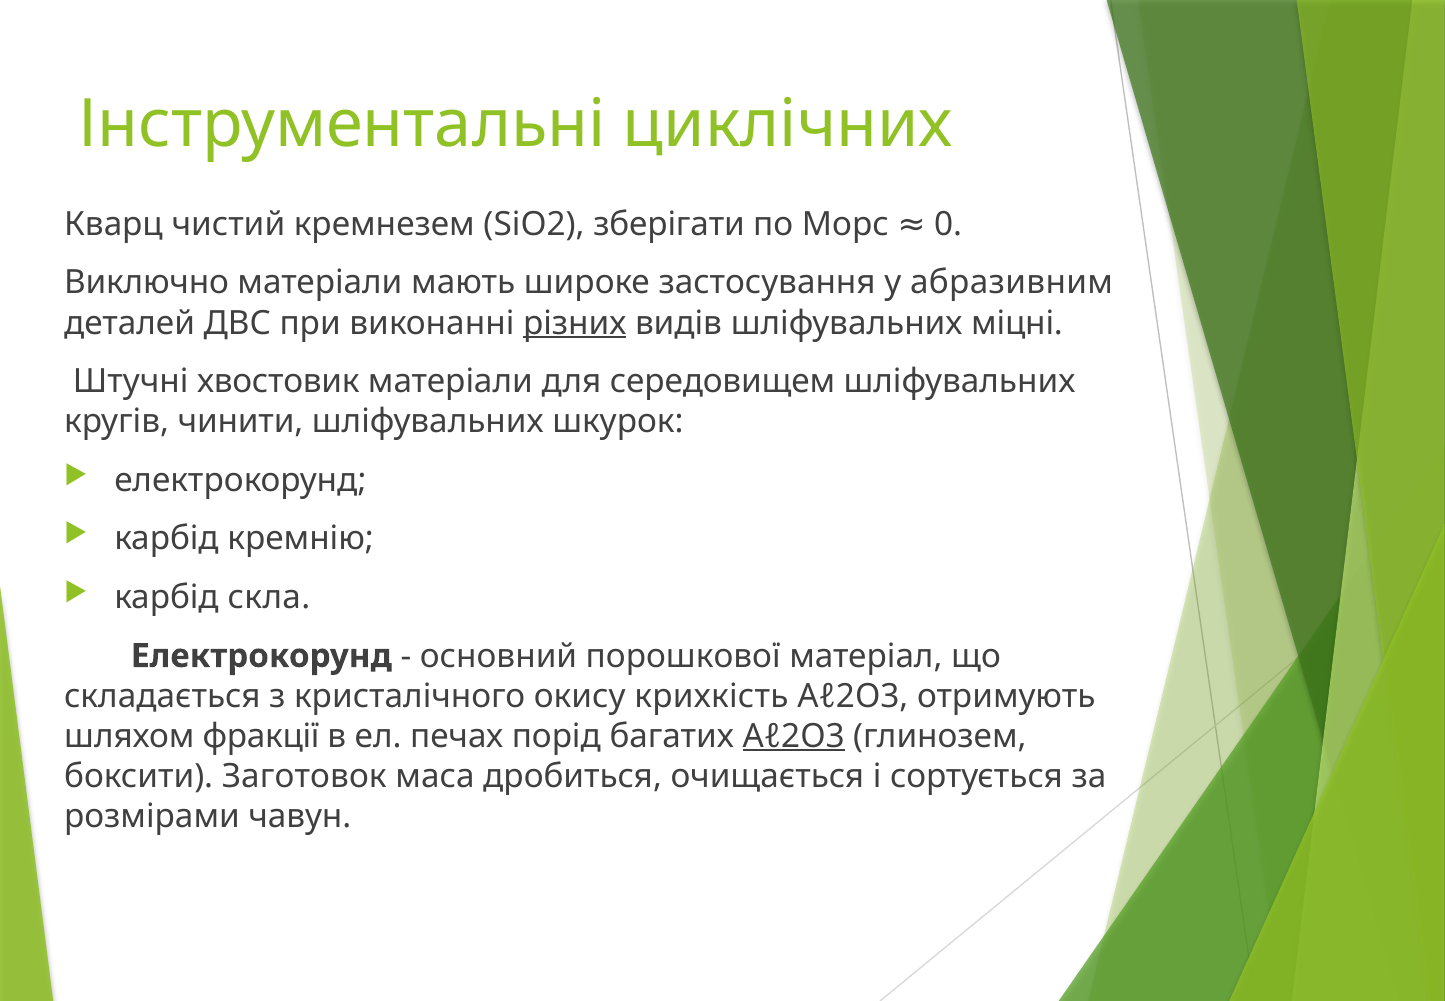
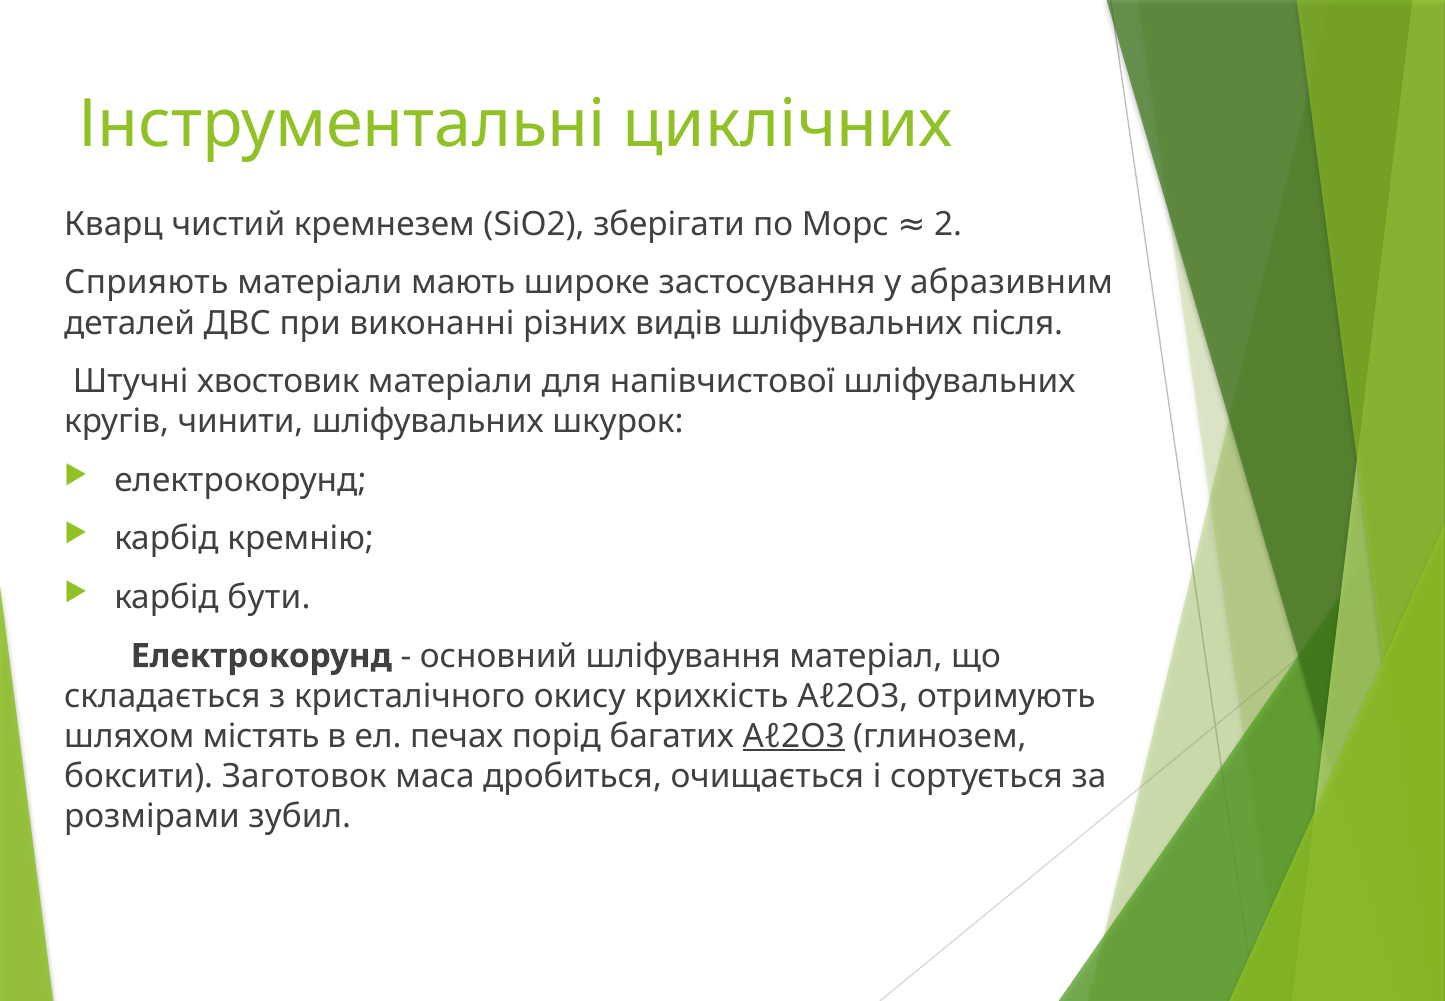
0: 0 -> 2 (948, 224)
Виключно: Виключно -> Сприяють (146, 283)
різних underline: present -> none (575, 323)
міцні: міцні -> після (1017, 323)
середовищем: середовищем -> напівчистової (723, 381)
скла: скла -> бути (269, 597)
порошкової: порошкової -> шліфування (683, 656)
фракції: фракції -> містять (261, 736)
чавун: чавун -> зубил (300, 816)
